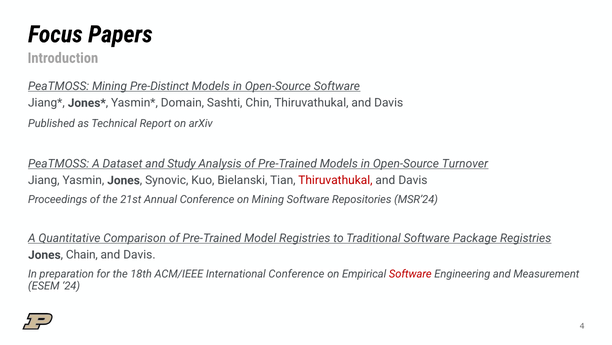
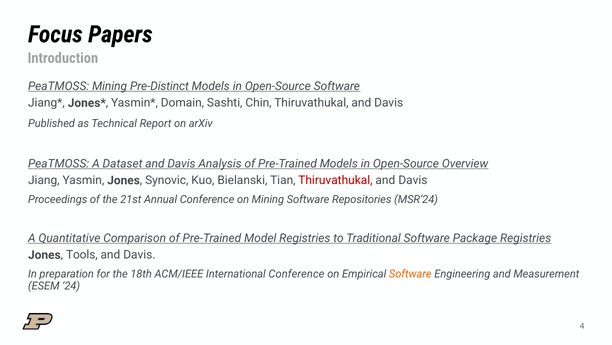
Dataset and Study: Study -> Davis (181, 163)
Turnover: Turnover -> Overview (465, 163)
Chain: Chain -> Tools (82, 254)
Software colour: red -> orange (410, 273)
